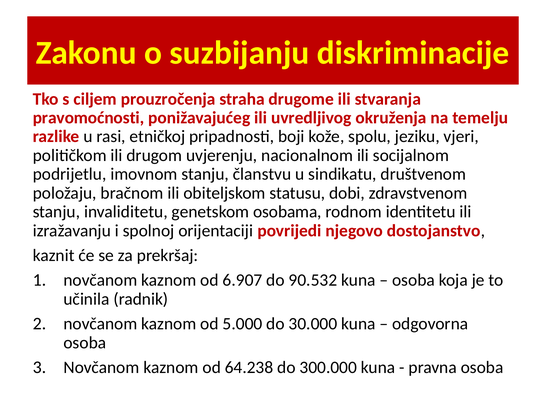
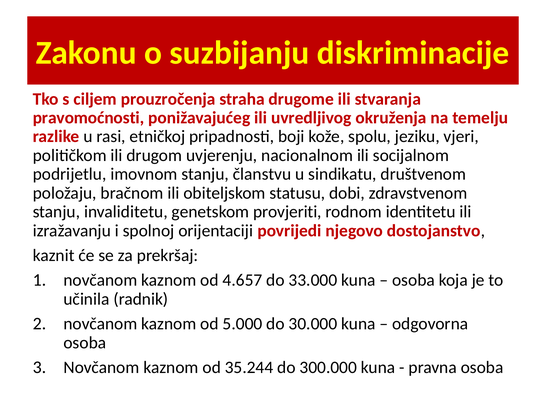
osobama: osobama -> provjeriti (287, 212)
6.907: 6.907 -> 4.657 (243, 281)
90.532: 90.532 -> 33.000 (313, 281)
64.238: 64.238 -> 35.244 (249, 368)
